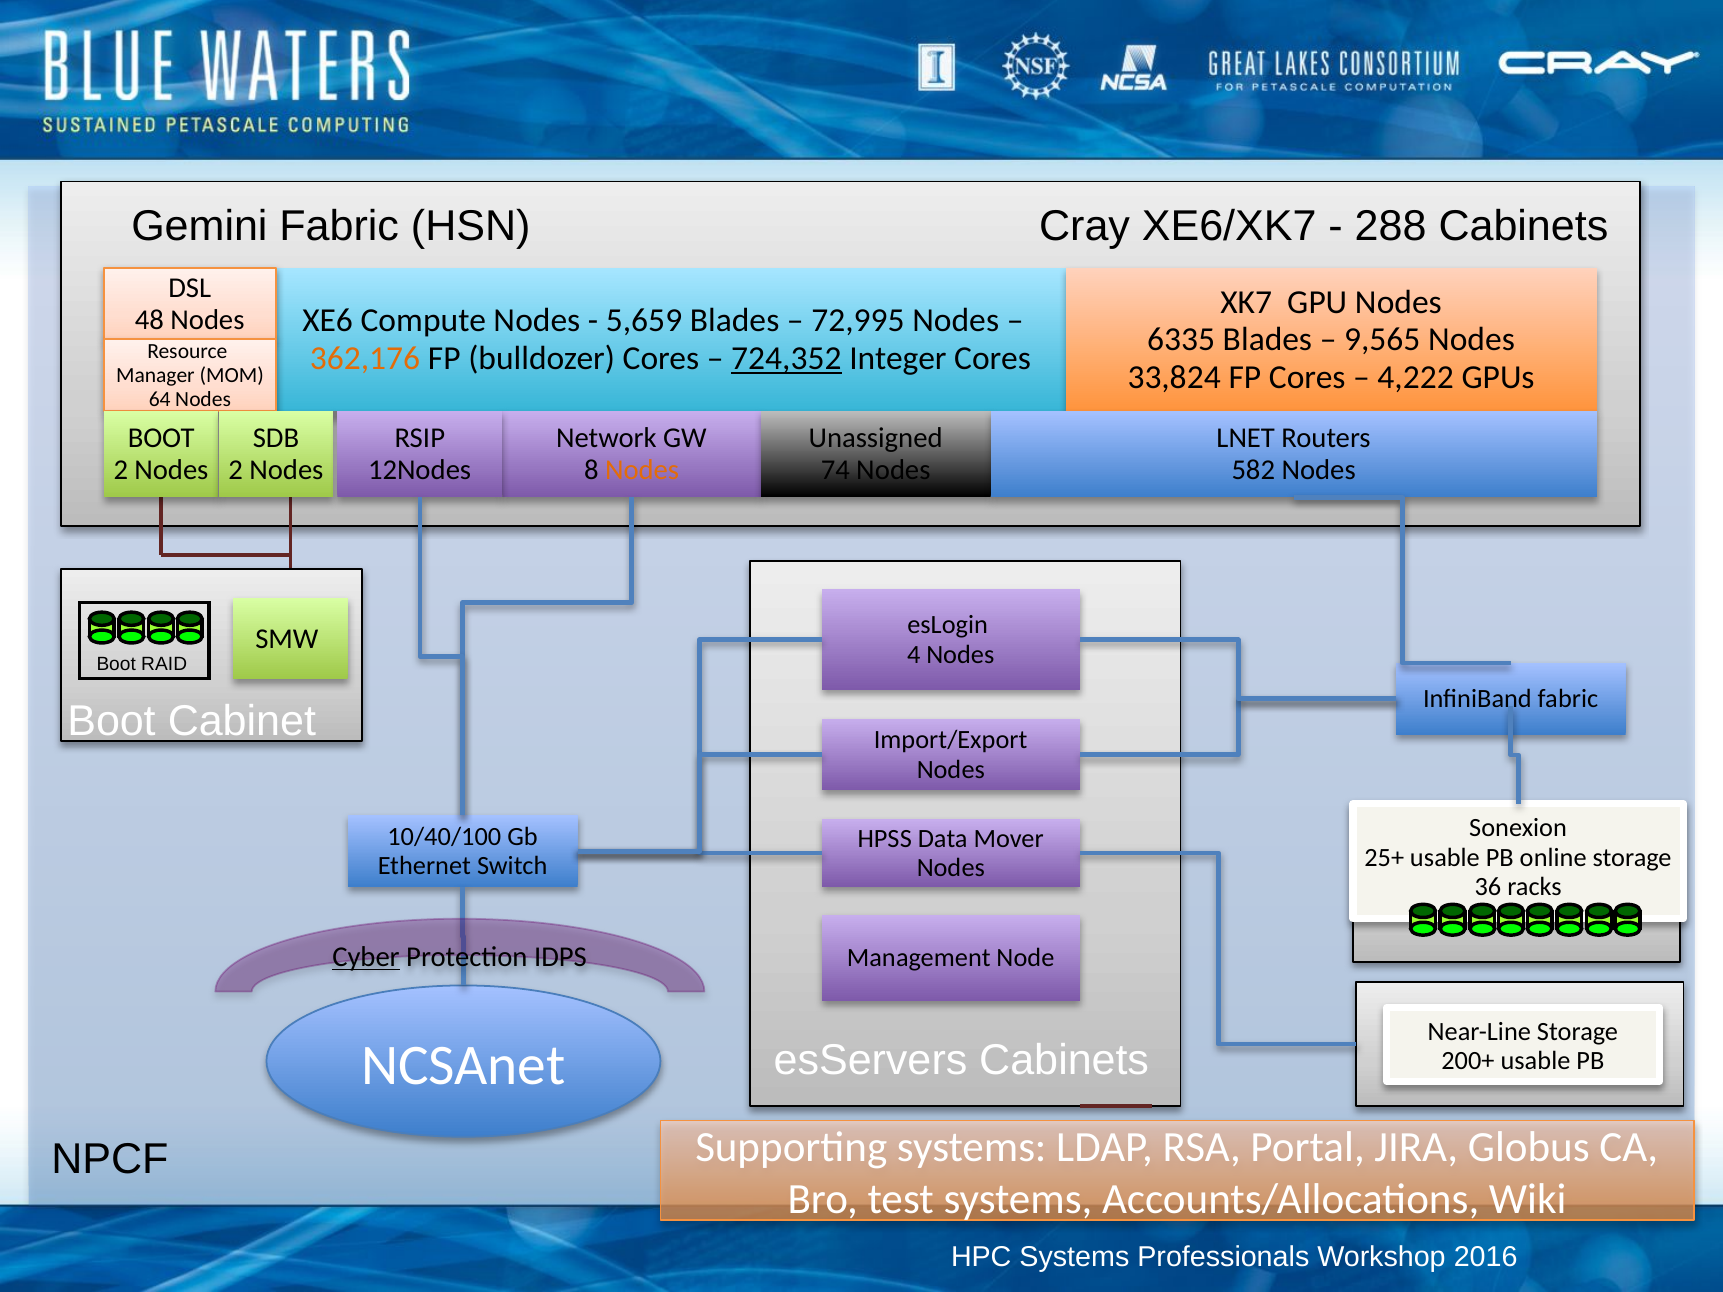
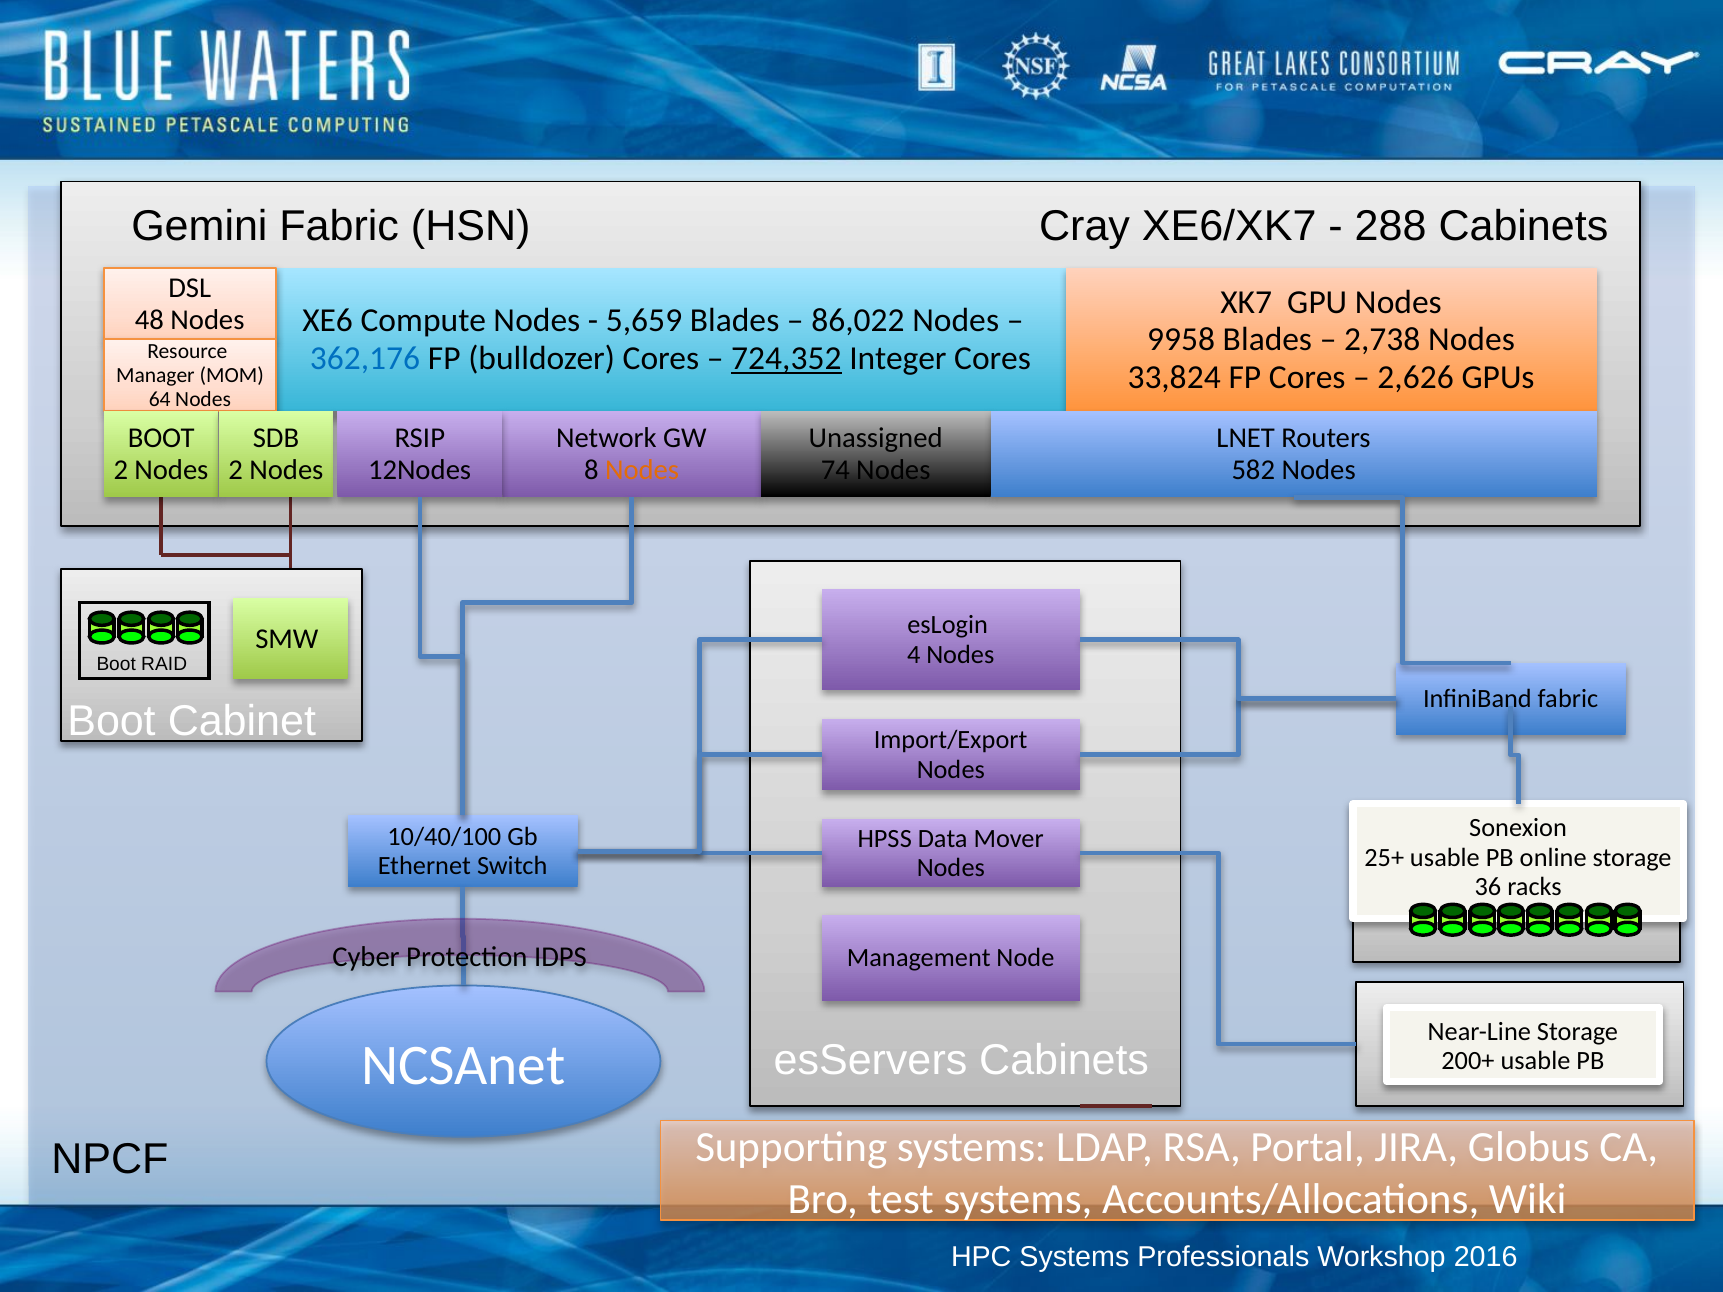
72,995: 72,995 -> 86,022 (858, 321)
6335: 6335 -> 9958 (1181, 340)
9,565: 9,565 -> 2,738 (1382, 340)
362,176 colour: orange -> blue (365, 358)
4,222: 4,222 -> 2,626 (1416, 377)
Cyber underline: present -> none (366, 957)
